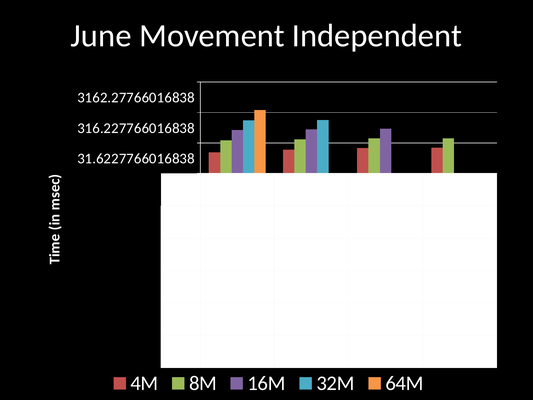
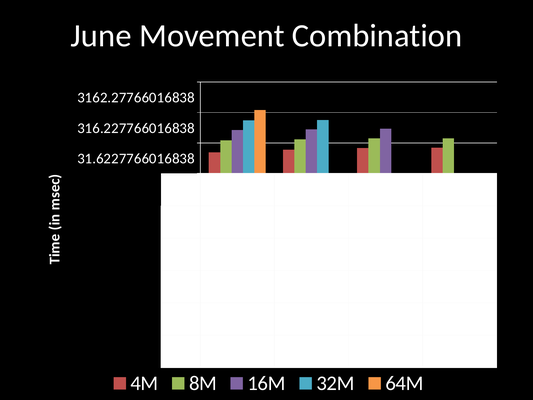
Independent: Independent -> Combination (377, 36)
